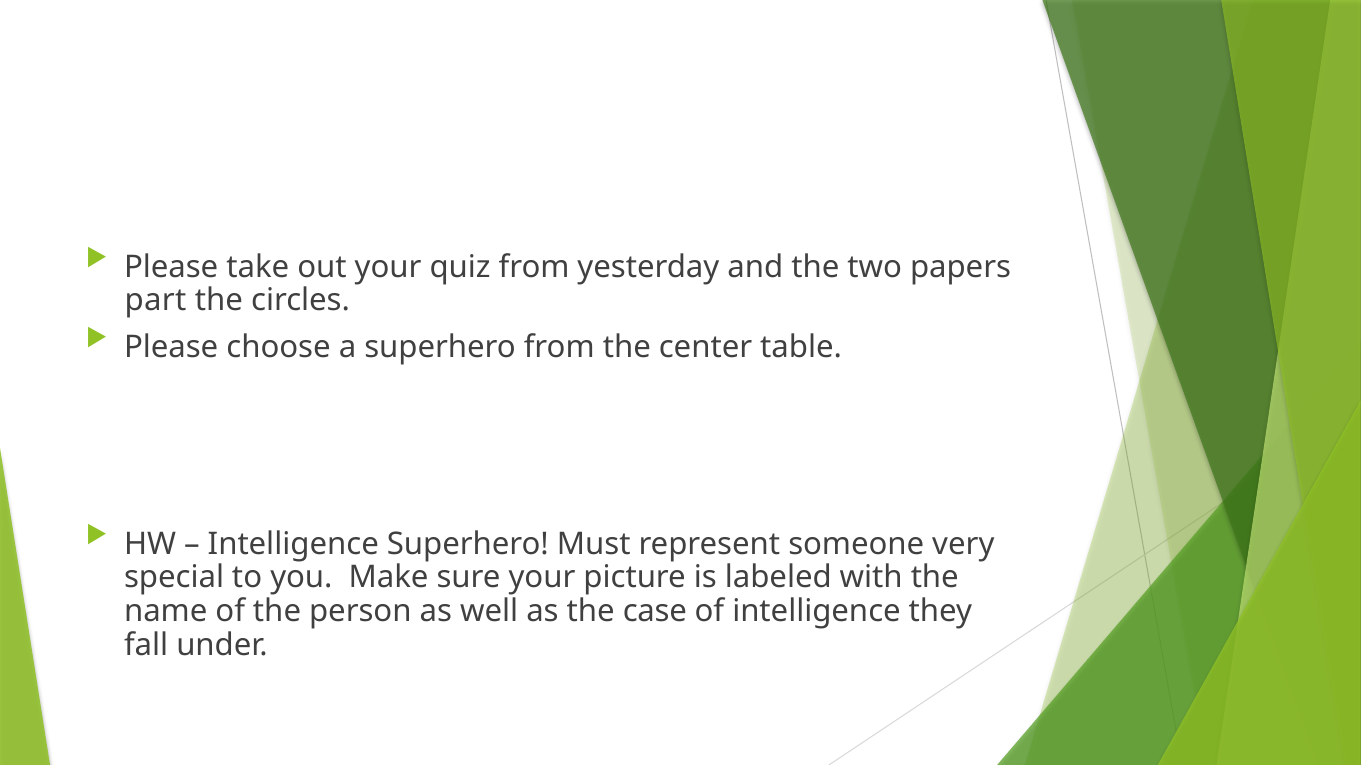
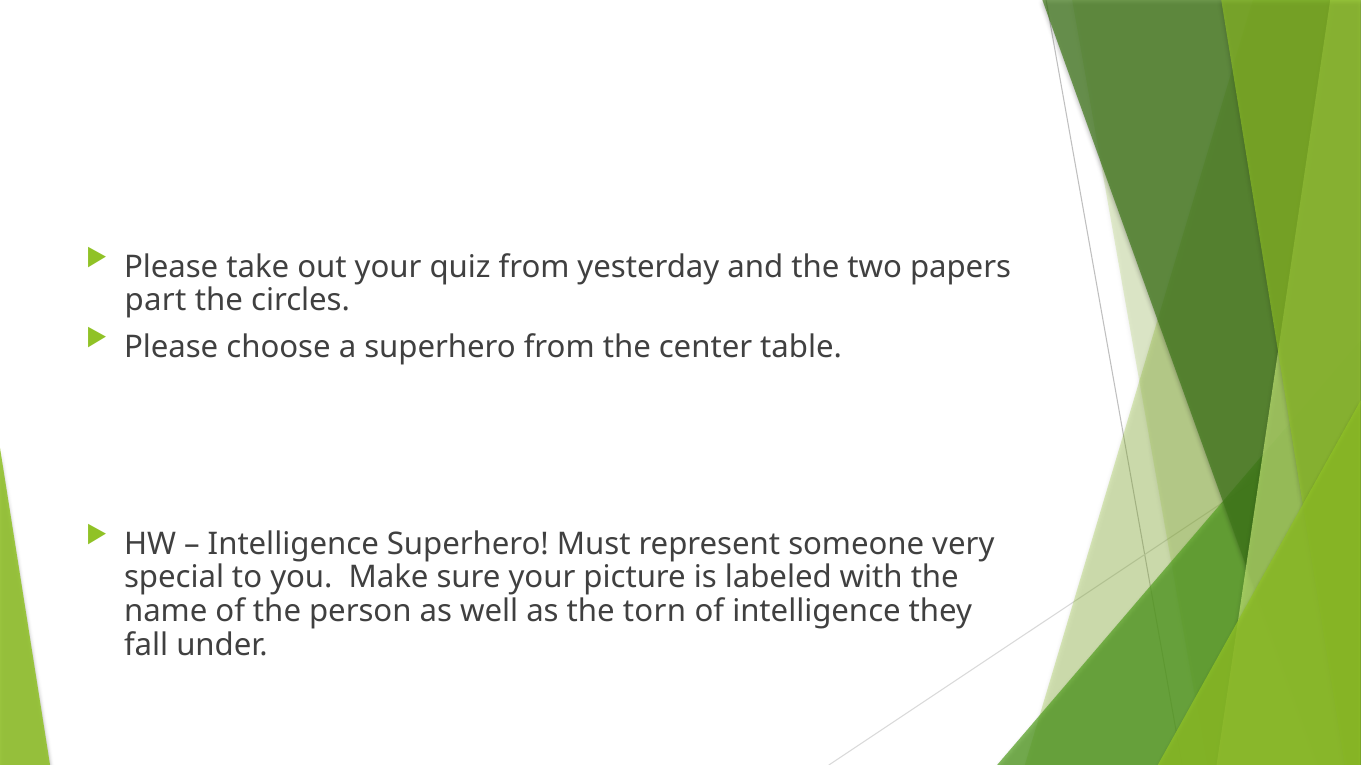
case: case -> torn (655, 612)
